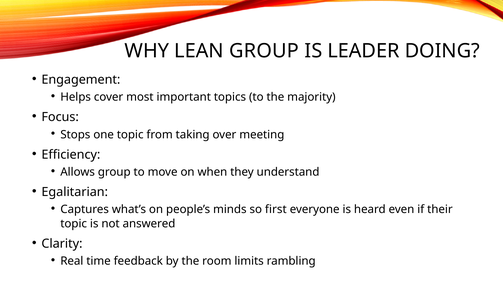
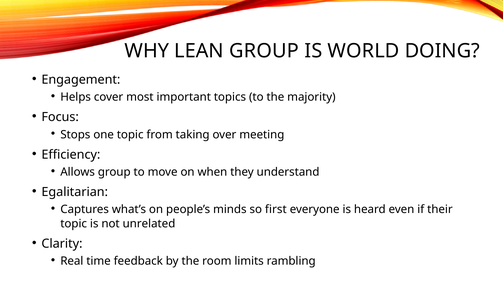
LEADER: LEADER -> WORLD (363, 51)
answered: answered -> unrelated (149, 224)
